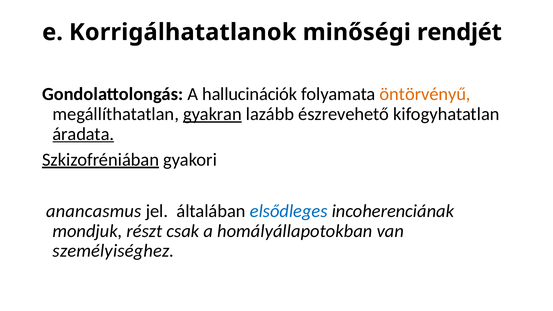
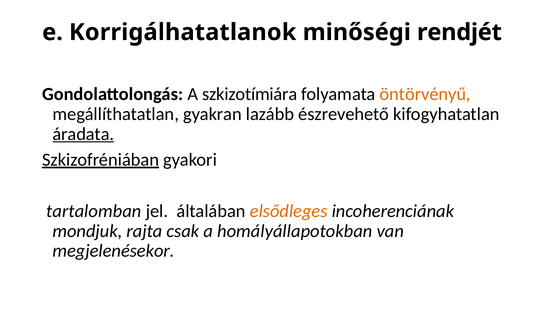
hallucinációk: hallucinációk -> szkizotímiára (250, 94)
gyakran underline: present -> none (212, 114)
anancasmus: anancasmus -> tartalomban (94, 211)
elsődleges colour: blue -> orange (289, 211)
részt: részt -> rajta (145, 231)
személyiséghez: személyiséghez -> megjelenésekor (114, 251)
